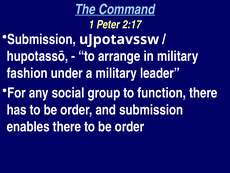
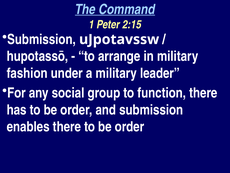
2:17: 2:17 -> 2:15 (132, 25)
